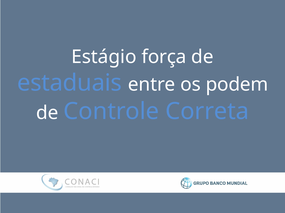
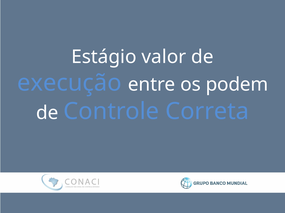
força: força -> valor (164, 57)
estaduais: estaduais -> execução (69, 83)
